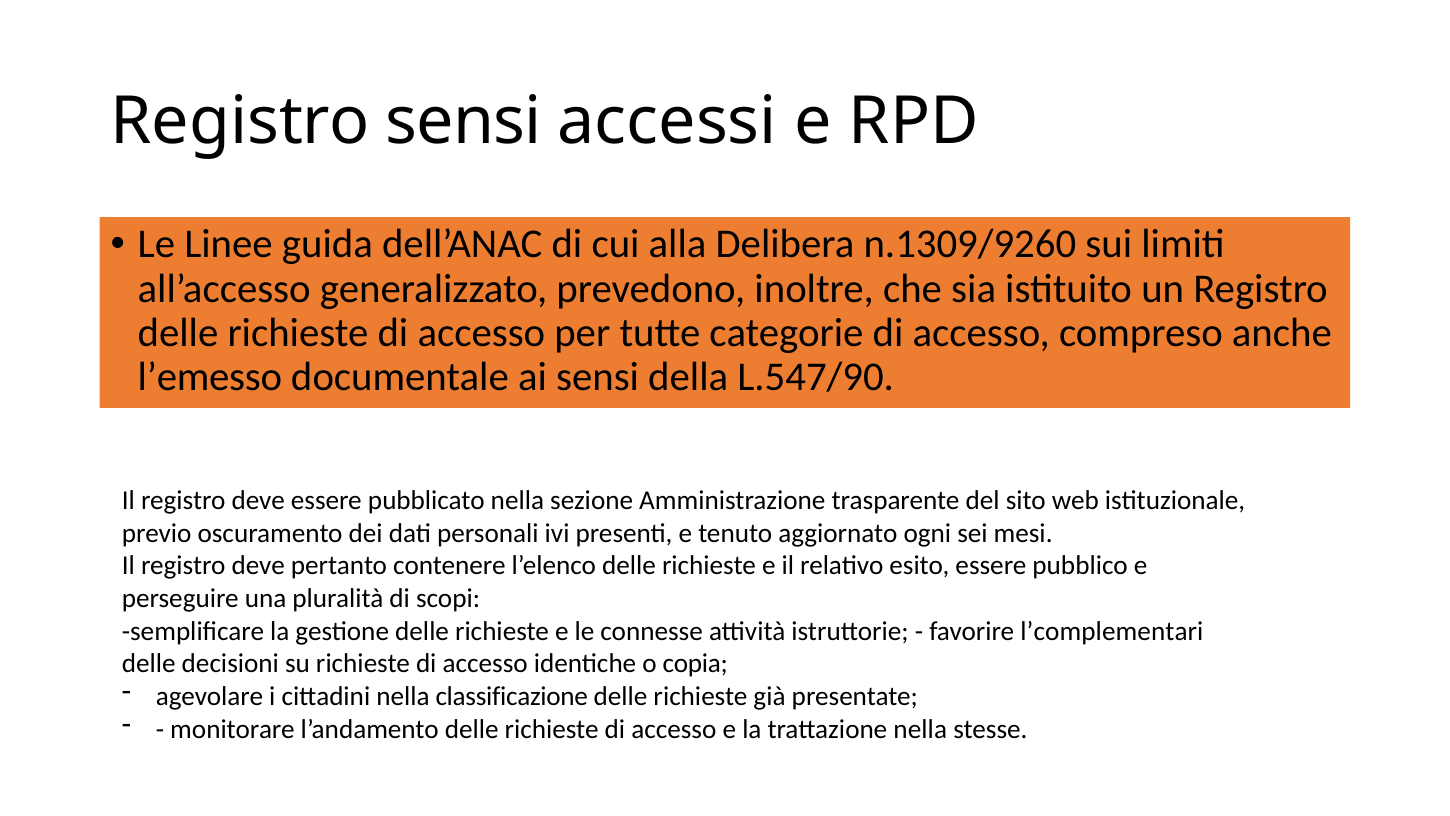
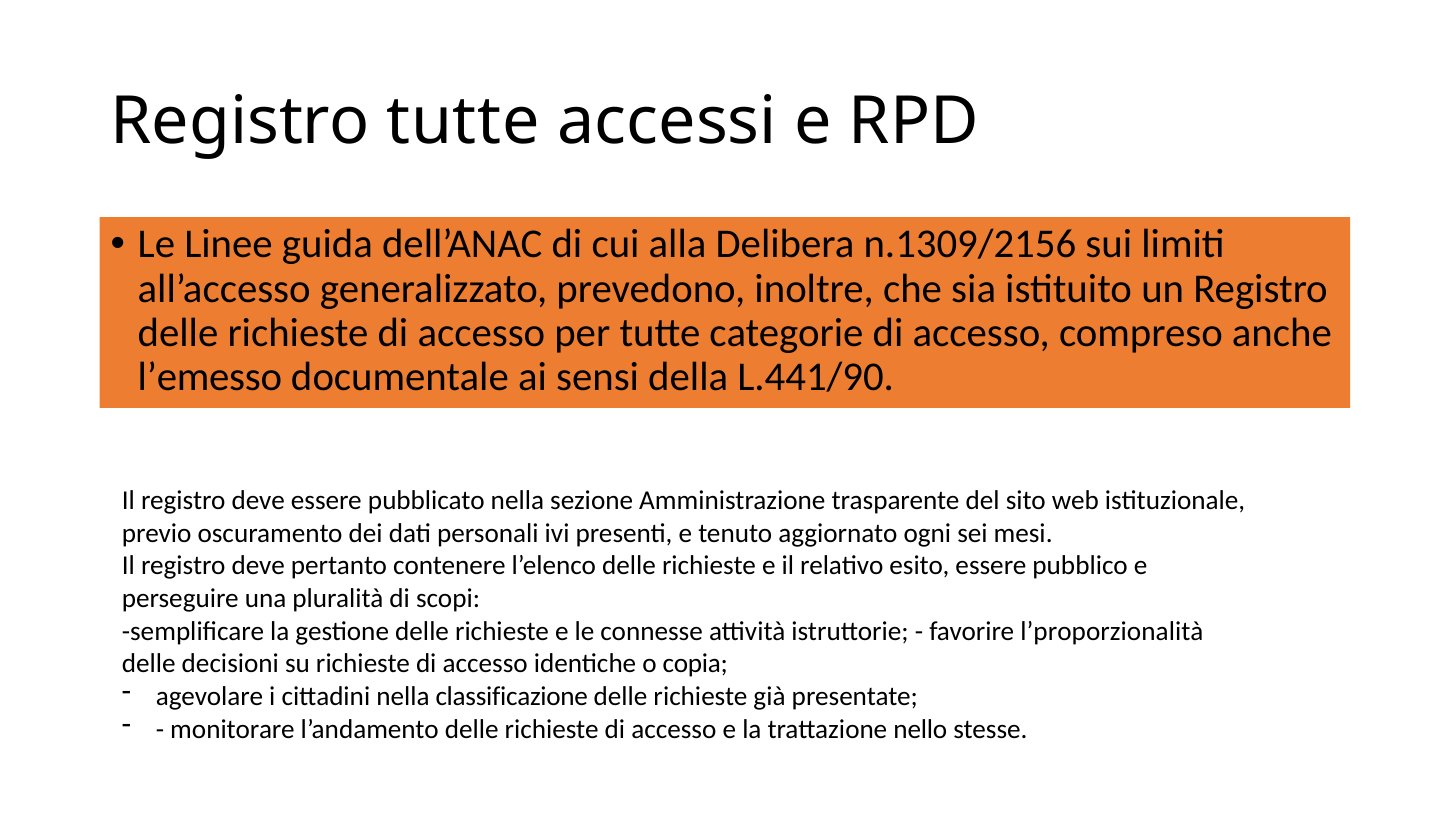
Registro sensi: sensi -> tutte (463, 122)
n.1309/9260: n.1309/9260 -> n.1309/2156 (970, 244)
L.547/90: L.547/90 -> L.441/90 (816, 377)
l’complementari: l’complementari -> l’proporzionalità (1112, 631)
trattazione nella: nella -> nello (920, 729)
